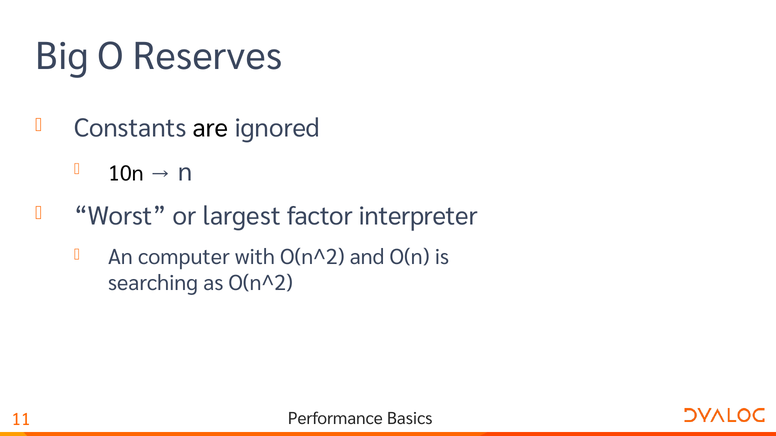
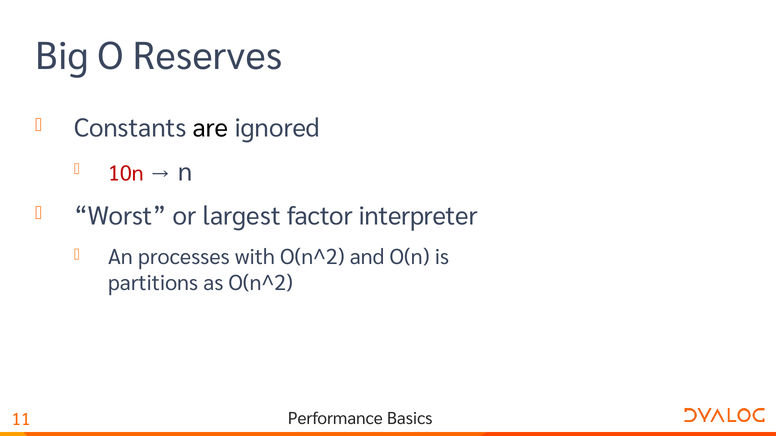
10n colour: black -> red (126, 174)
computer: computer -> processes (184, 258)
searching: searching -> partitions (153, 283)
